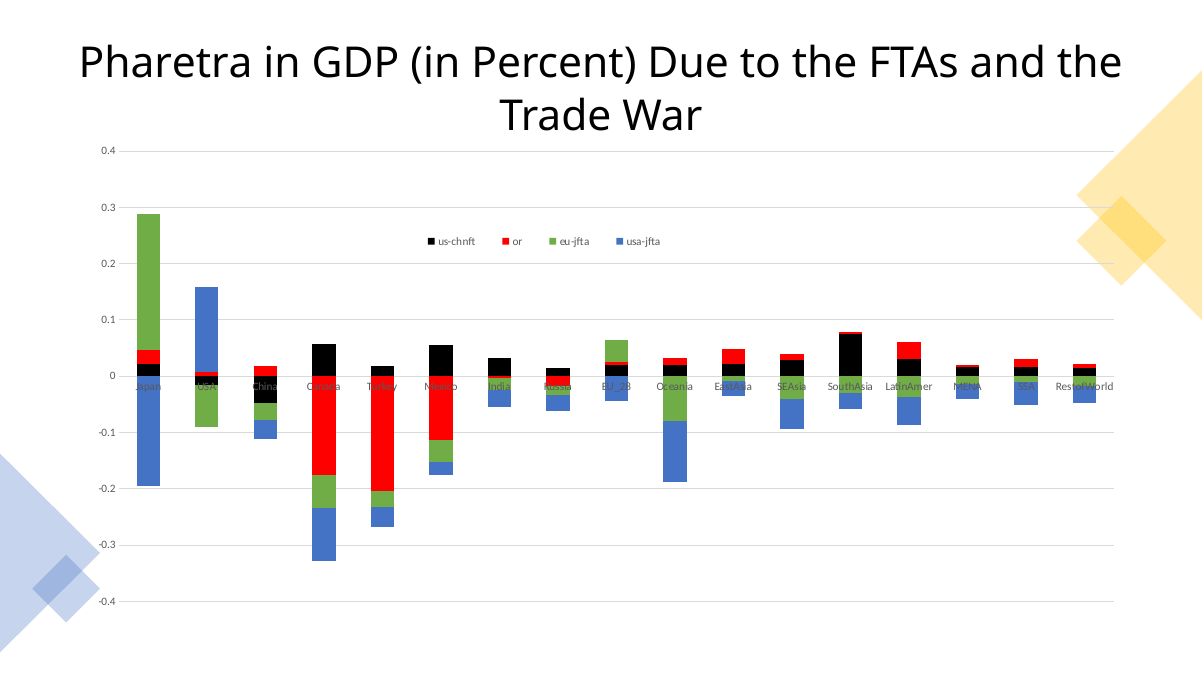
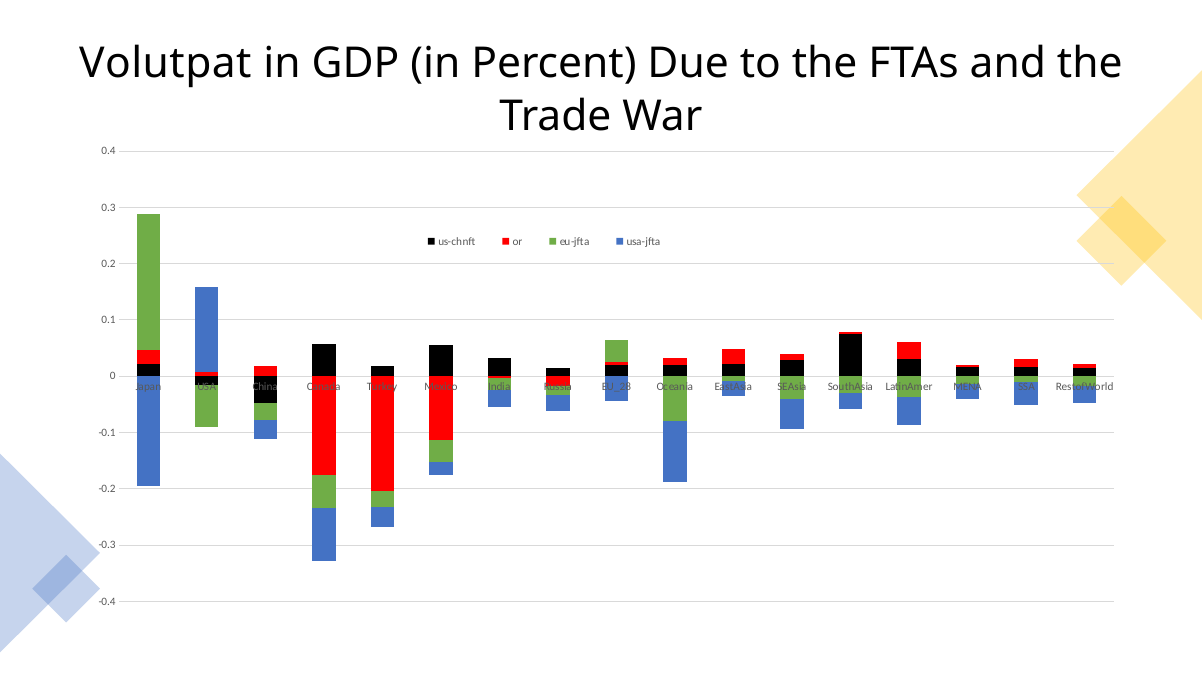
Pharetra: Pharetra -> Volutpat (165, 64)
